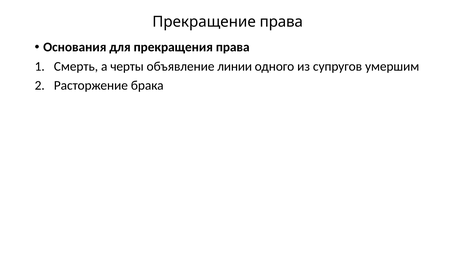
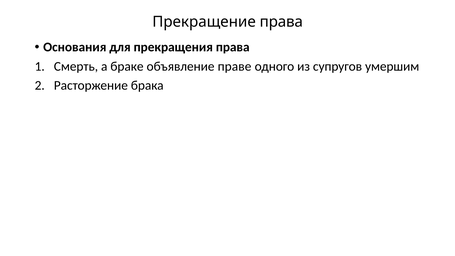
черты: черты -> браке (127, 66)
линии: линии -> праве (235, 66)
